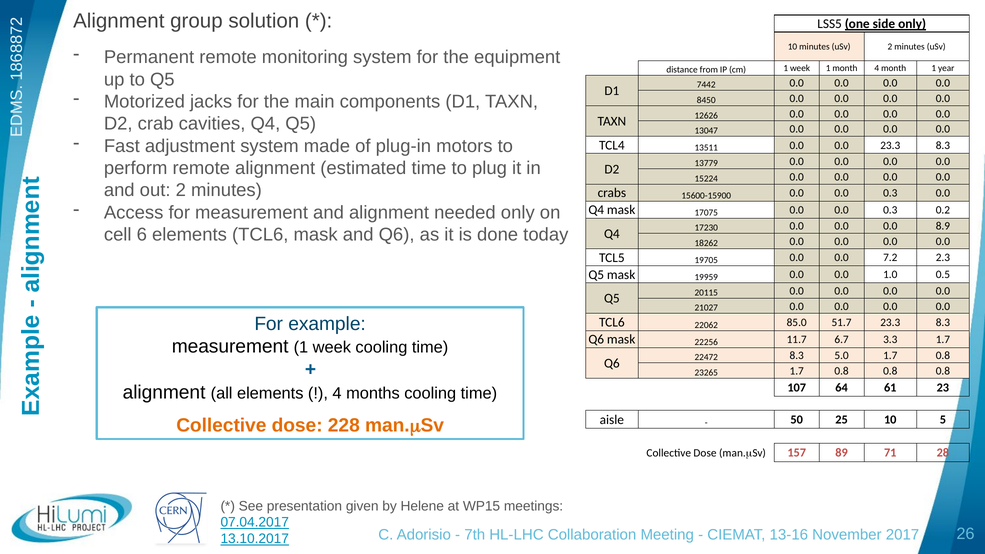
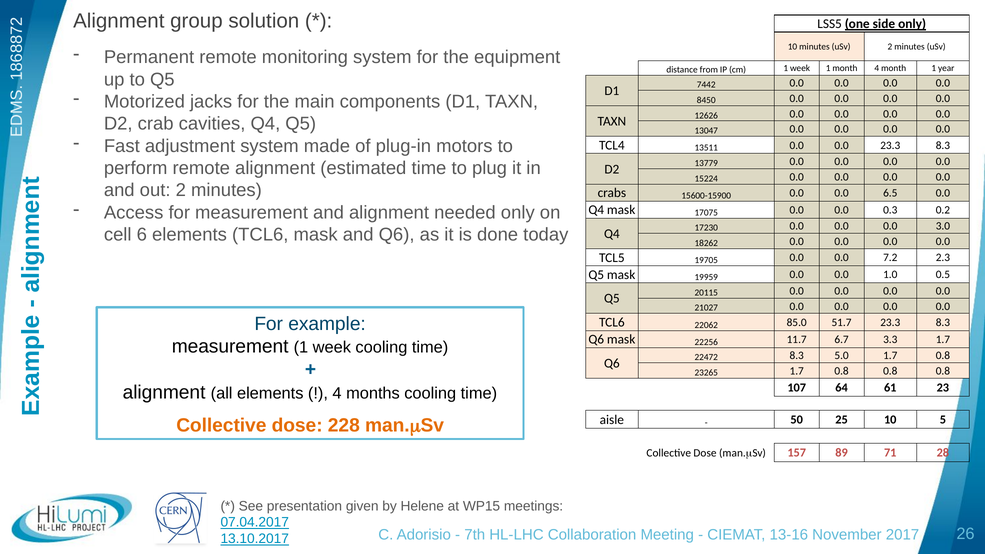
15600-15900 0.0 0.0 0.3: 0.3 -> 6.5 (890, 193)
8.9: 8.9 -> 3.0 (943, 226)
